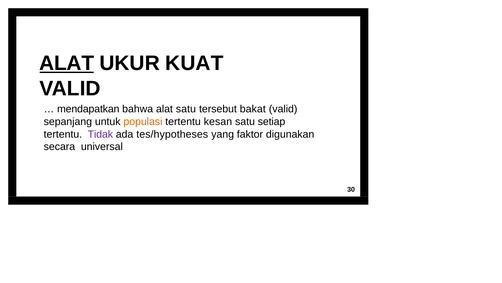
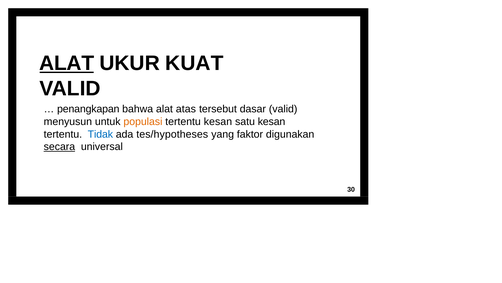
mendapatkan: mendapatkan -> penangkapan (88, 109)
alat satu: satu -> atas (186, 109)
bakat: bakat -> dasar (253, 109)
sepanjang: sepanjang -> menyusun (68, 121)
satu setiap: setiap -> kesan (272, 121)
Tidak colour: purple -> blue (100, 134)
secara underline: none -> present (59, 147)
